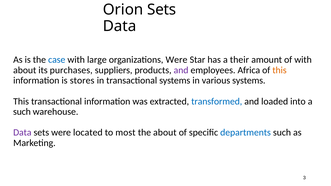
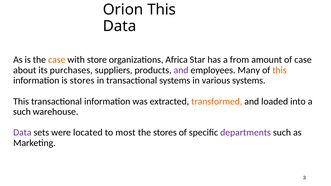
Orion Sets: Sets -> This (162, 10)
case colour: blue -> orange (57, 60)
large: large -> store (97, 60)
organizations Were: Were -> Africa (177, 60)
their: their -> from (239, 60)
of with: with -> case (303, 60)
Africa: Africa -> Many (249, 70)
transformed colour: blue -> orange (217, 101)
the about: about -> stores (165, 133)
departments colour: blue -> purple (246, 133)
